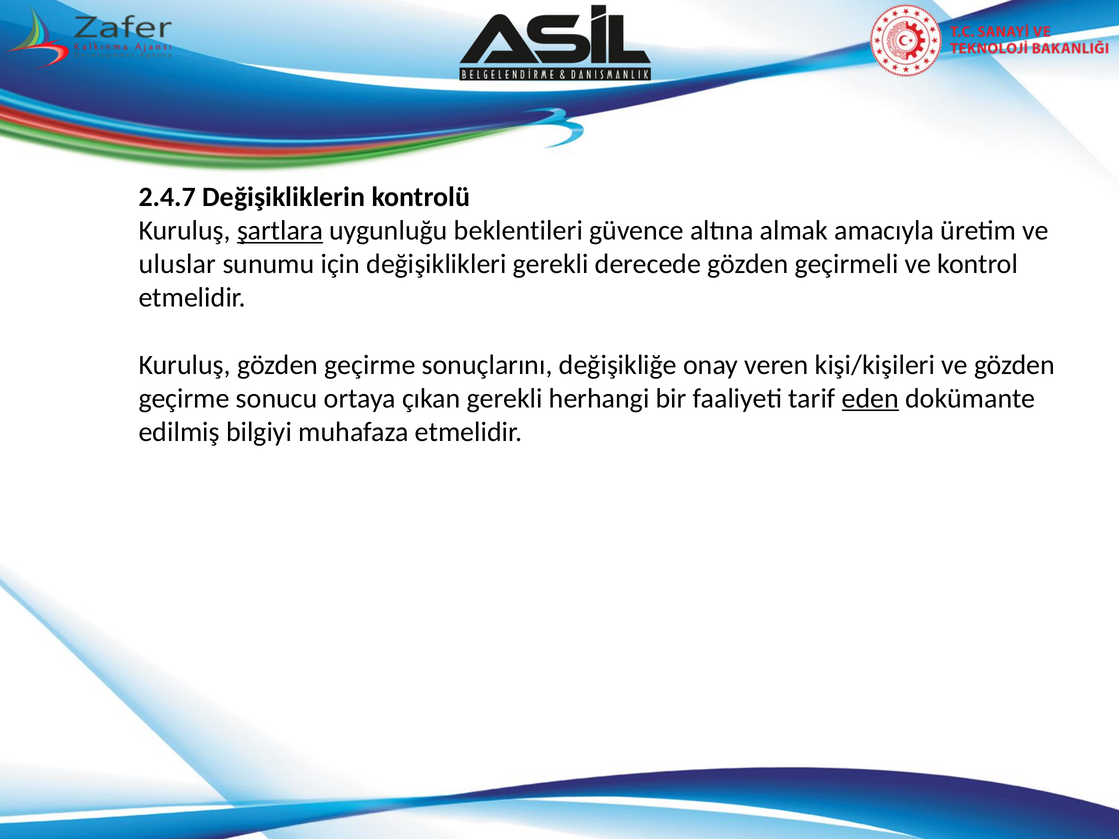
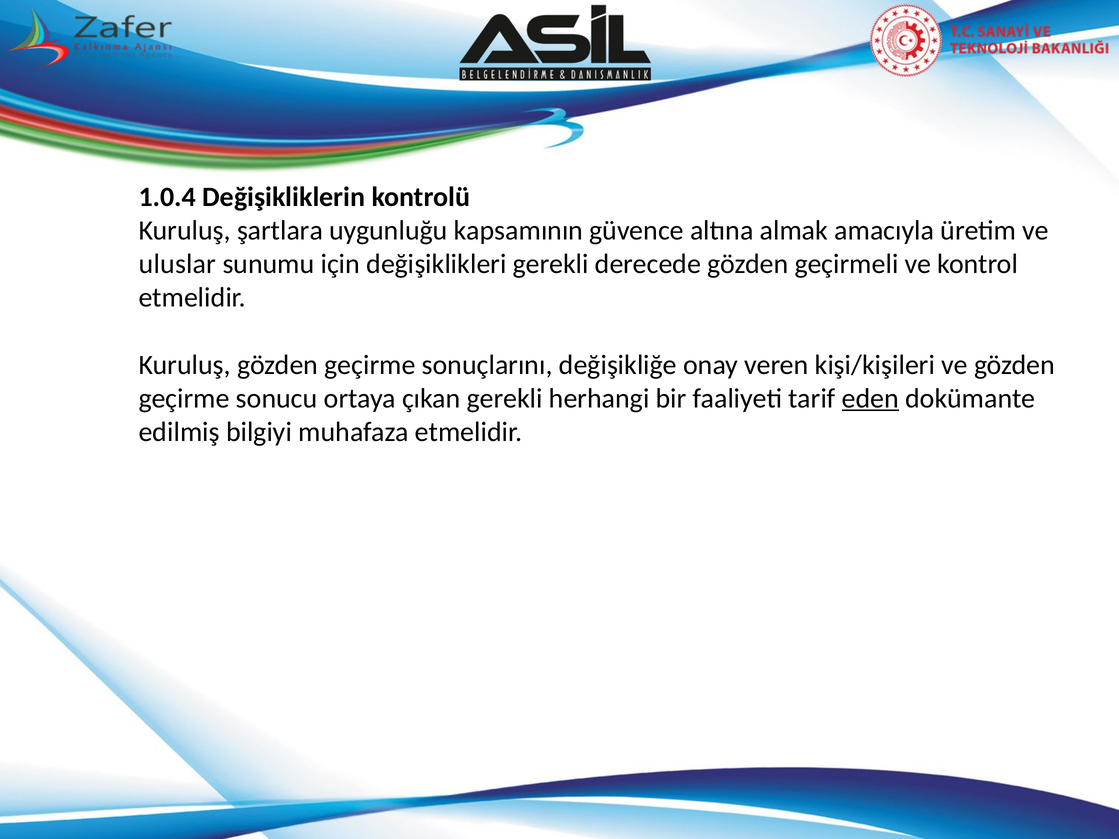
2.4.7: 2.4.7 -> 1.0.4 (167, 197)
şartlara underline: present -> none (280, 231)
beklentileri: beklentileri -> kapsamının (518, 231)
